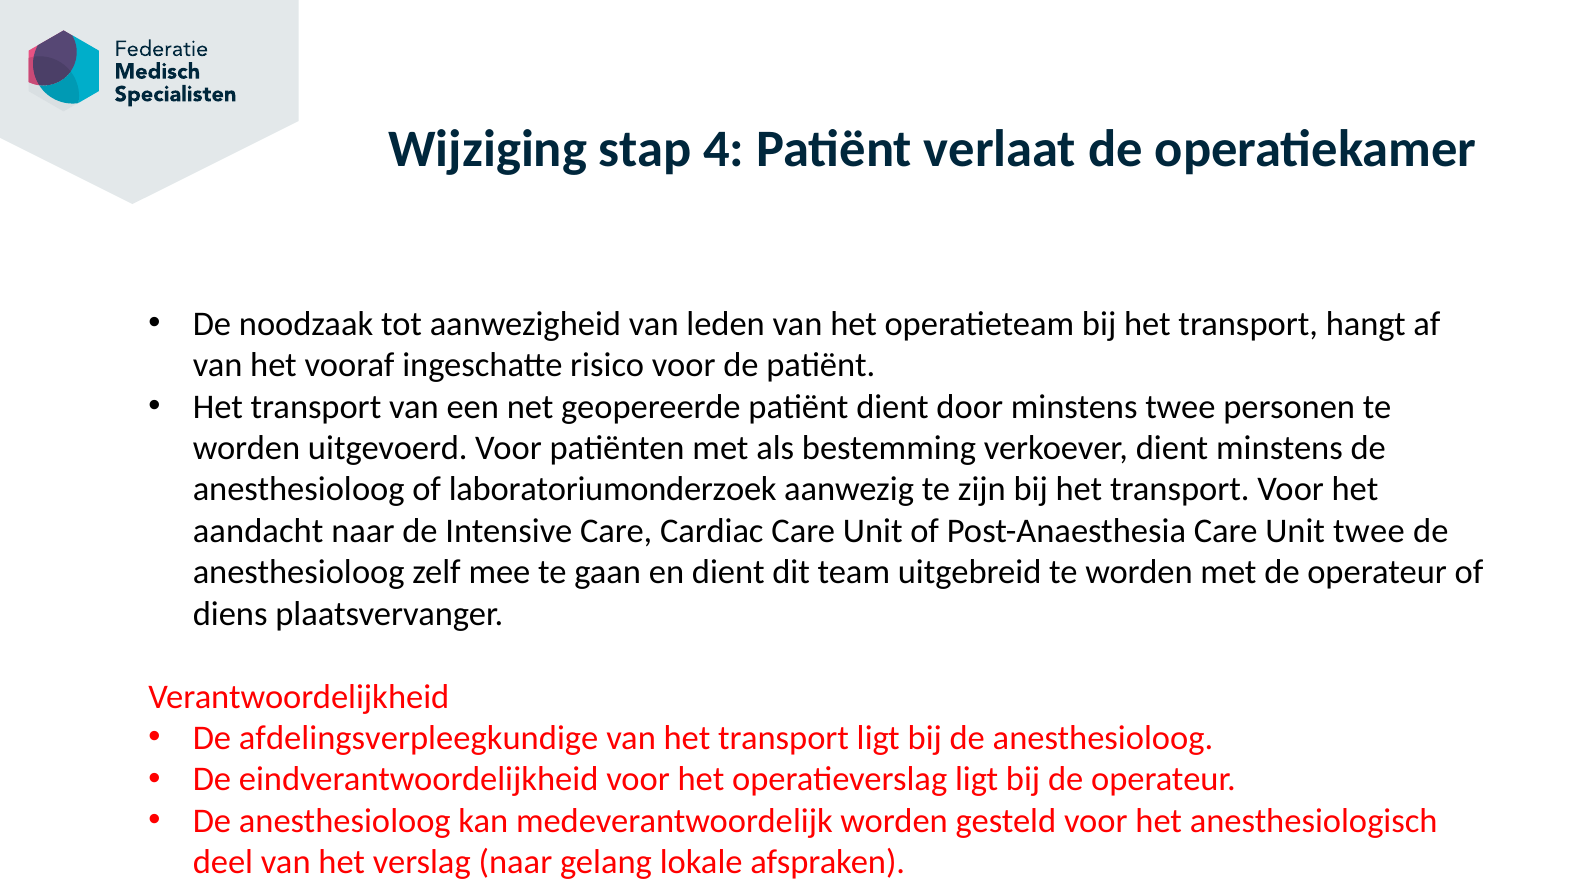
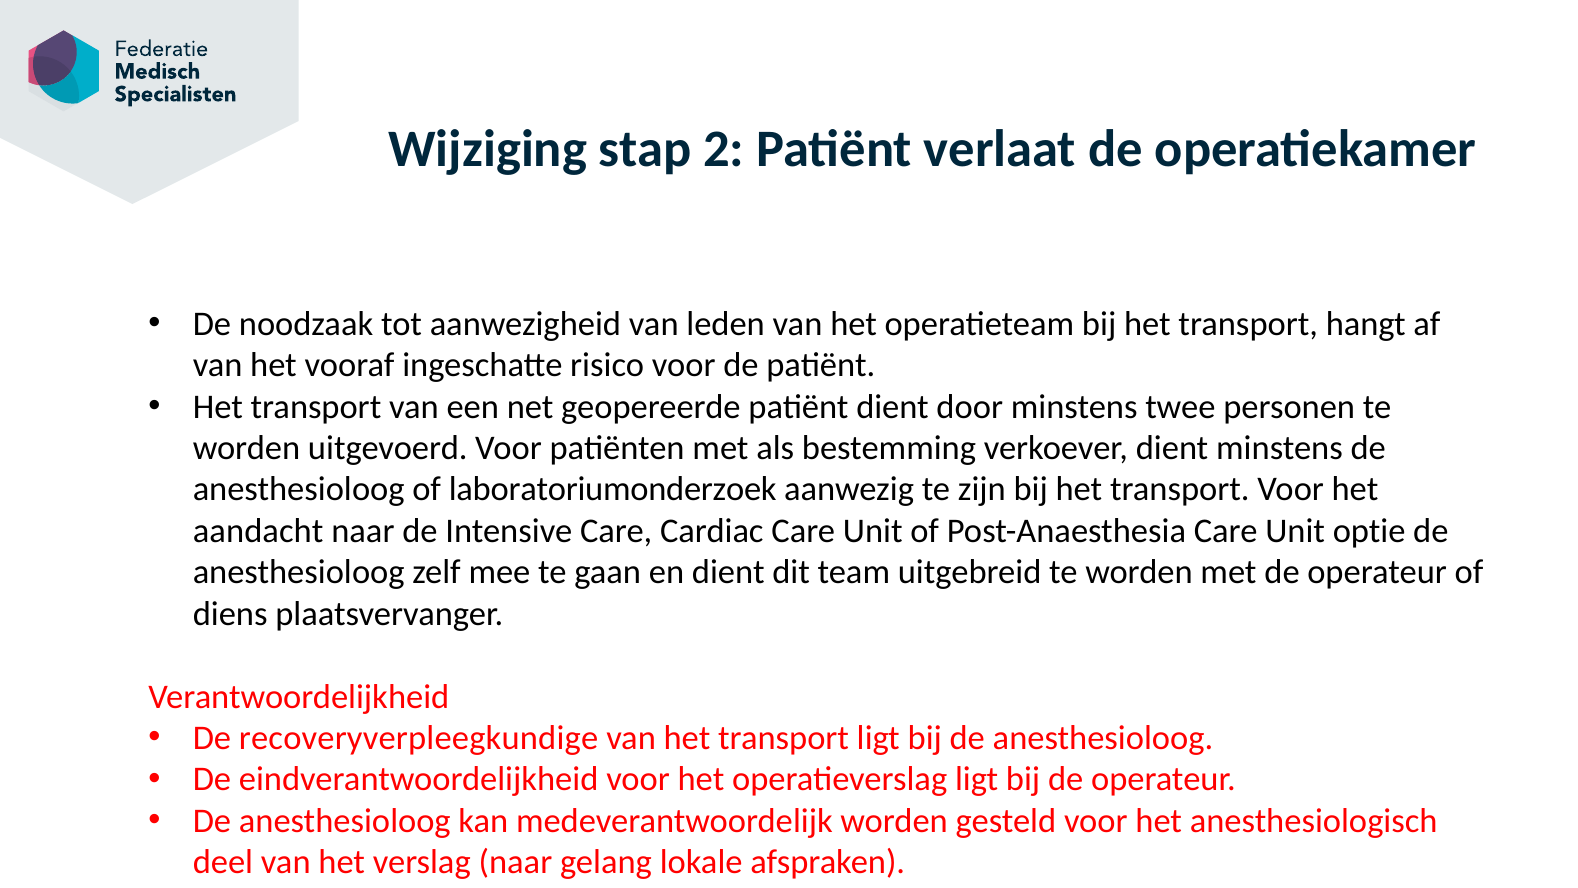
4: 4 -> 2 (724, 149)
Unit twee: twee -> optie (1369, 531)
afdelingsverpleegkundige: afdelingsverpleegkundige -> recoveryverpleegkundige (419, 738)
